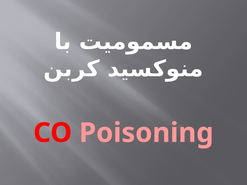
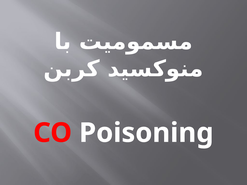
Poisoning colour: pink -> white (146, 133)
